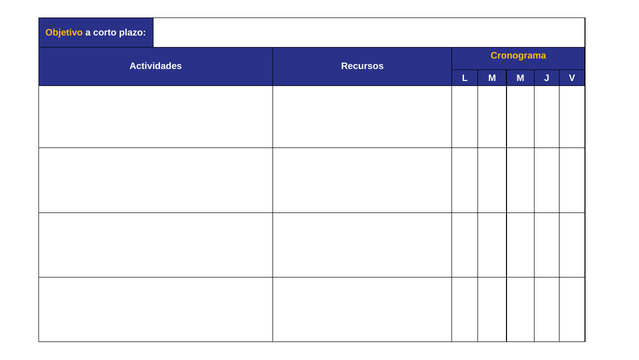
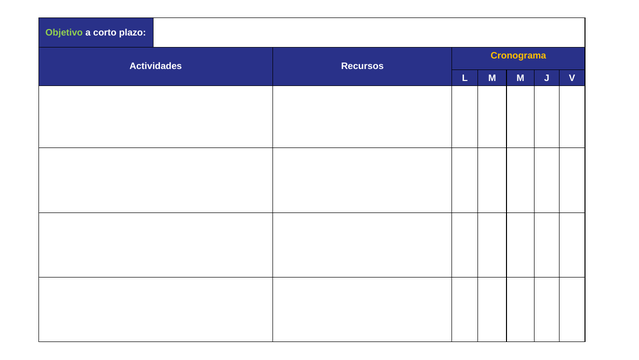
Objetivo colour: yellow -> light green (64, 33)
